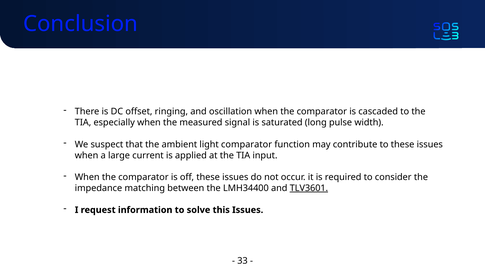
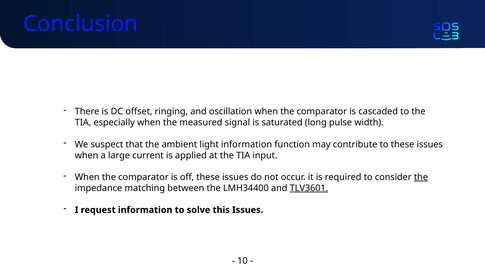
light comparator: comparator -> information (247, 144)
the underline: none -> present (421, 177)
33: 33 -> 10 (242, 261)
